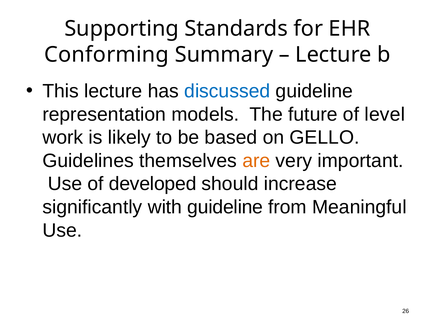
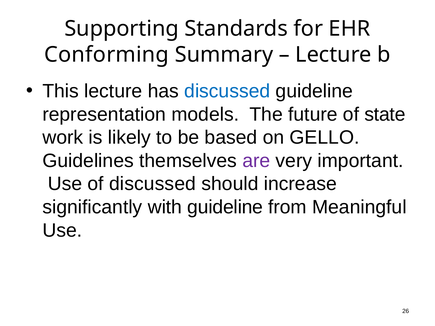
level: level -> state (385, 114)
are colour: orange -> purple (256, 161)
of developed: developed -> discussed (153, 184)
